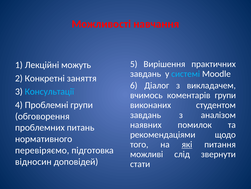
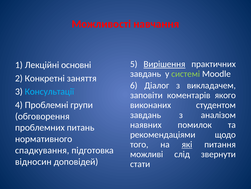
Вирішення underline: none -> present (164, 64)
можуть: можуть -> основні (76, 65)
системі colour: light blue -> light green (186, 74)
вчимось: вчимось -> заповіти (146, 95)
коментарів групи: групи -> якого (225, 95)
перевіряємо: перевіряємо -> спадкування (42, 150)
